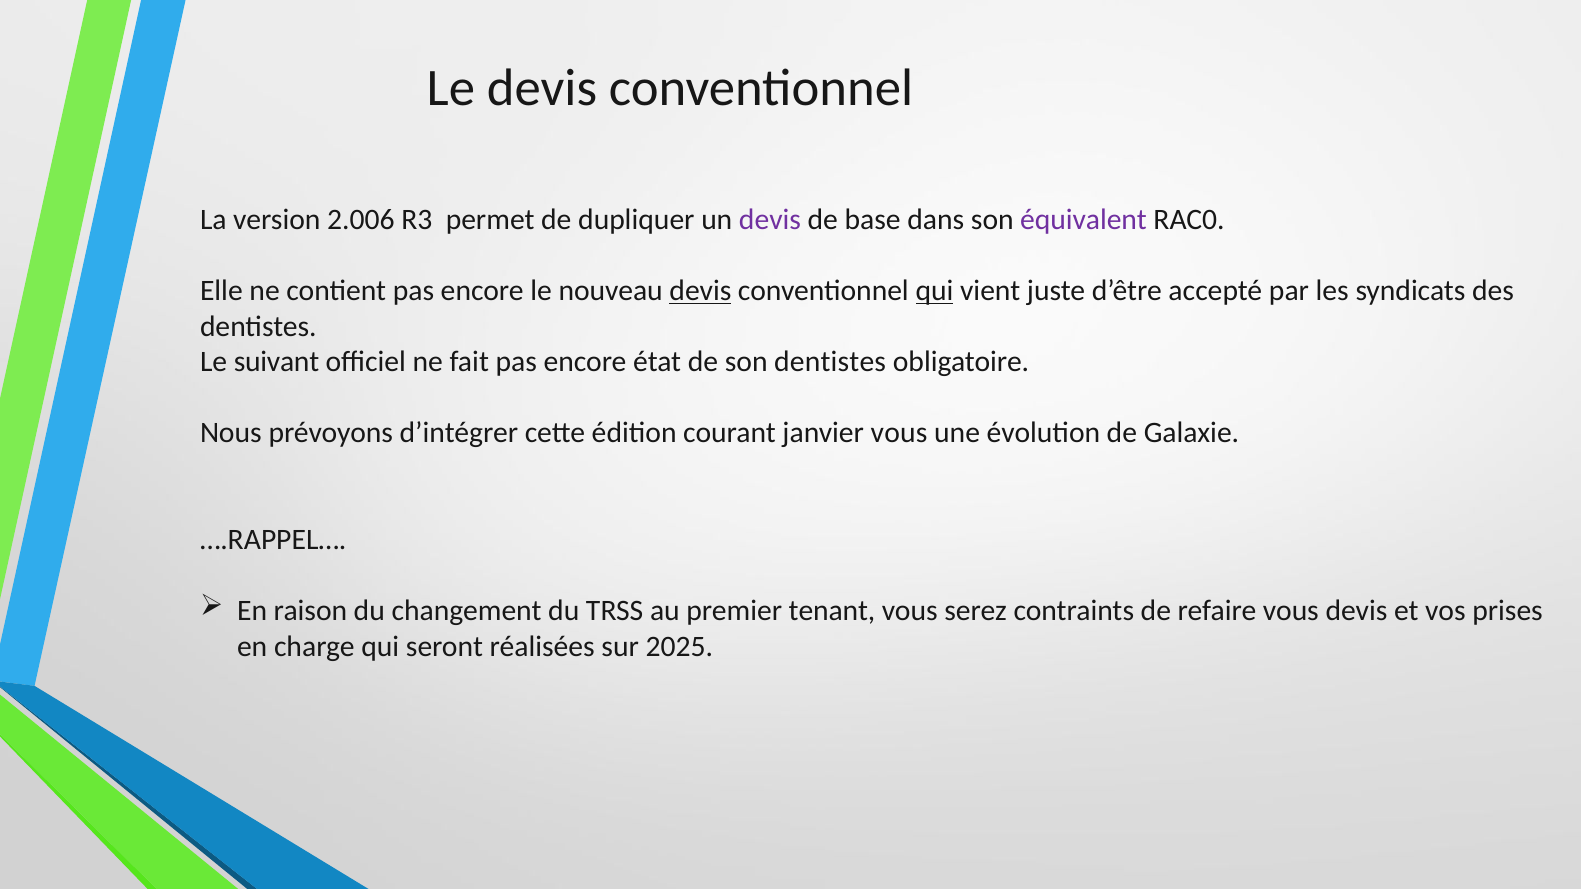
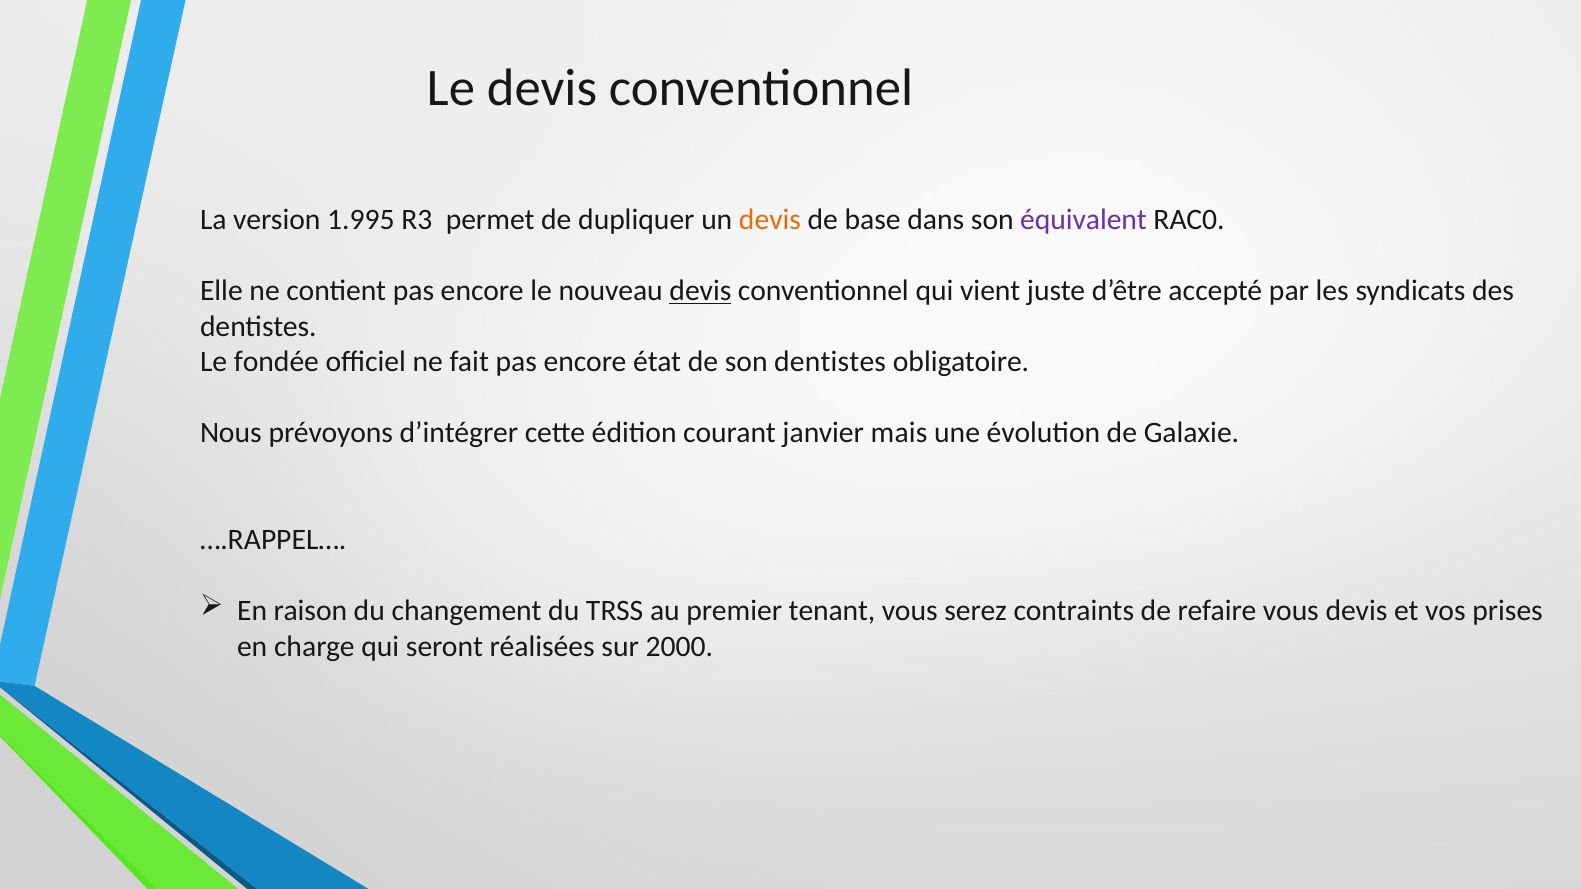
2.006: 2.006 -> 1.995 (361, 220)
devis colour: purple -> orange (770, 220)
qui underline: present -> none (934, 291)
suivant: suivant -> fondée (276, 362)
janvier vous: vous -> mais (899, 433)
2025: 2025 -> 2000 (679, 647)
